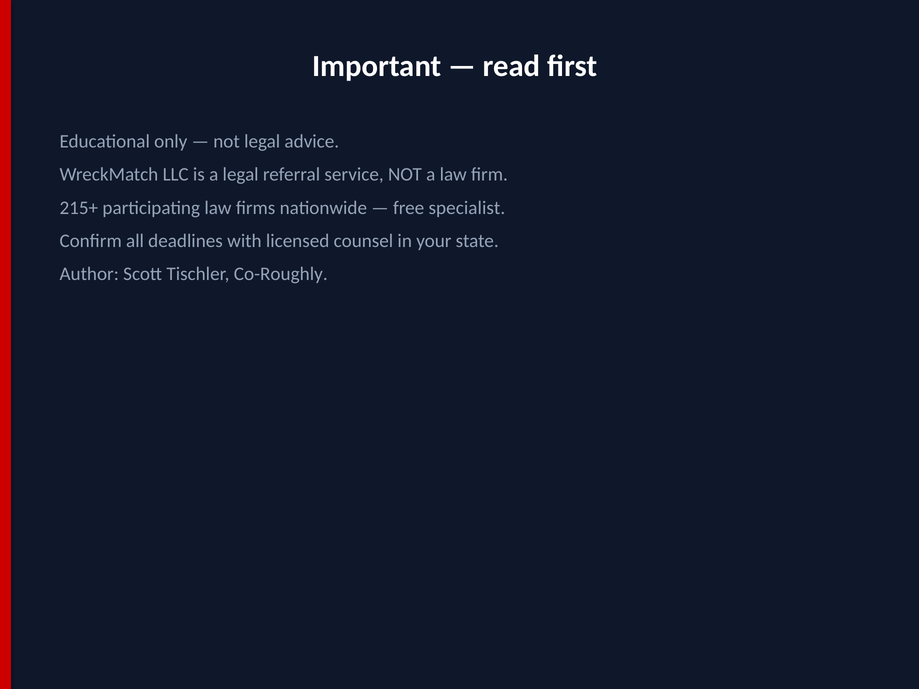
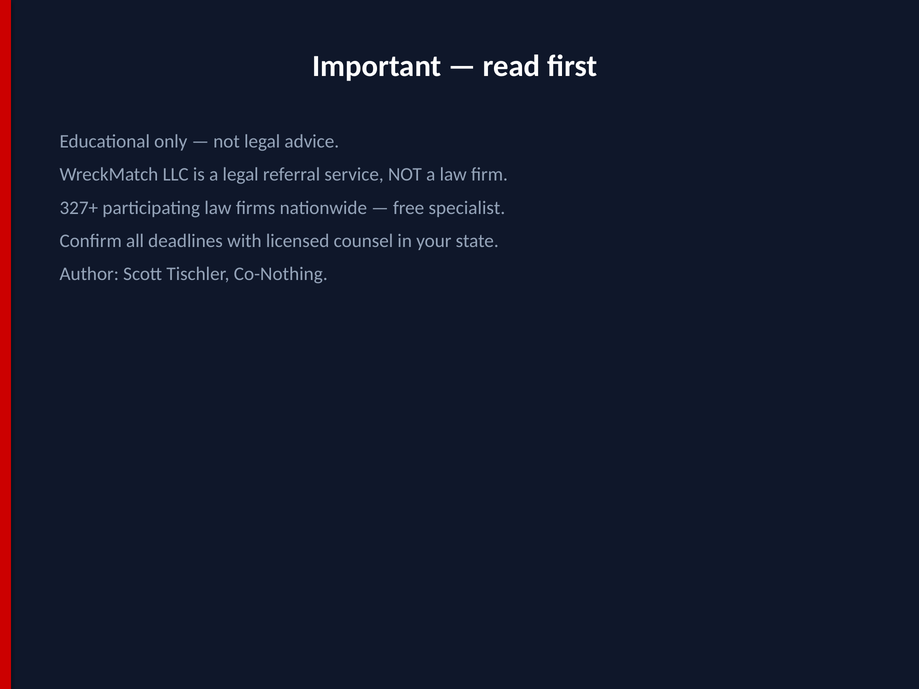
215+: 215+ -> 327+ (79, 208)
Co-Roughly: Co-Roughly -> Co-Nothing (281, 274)
